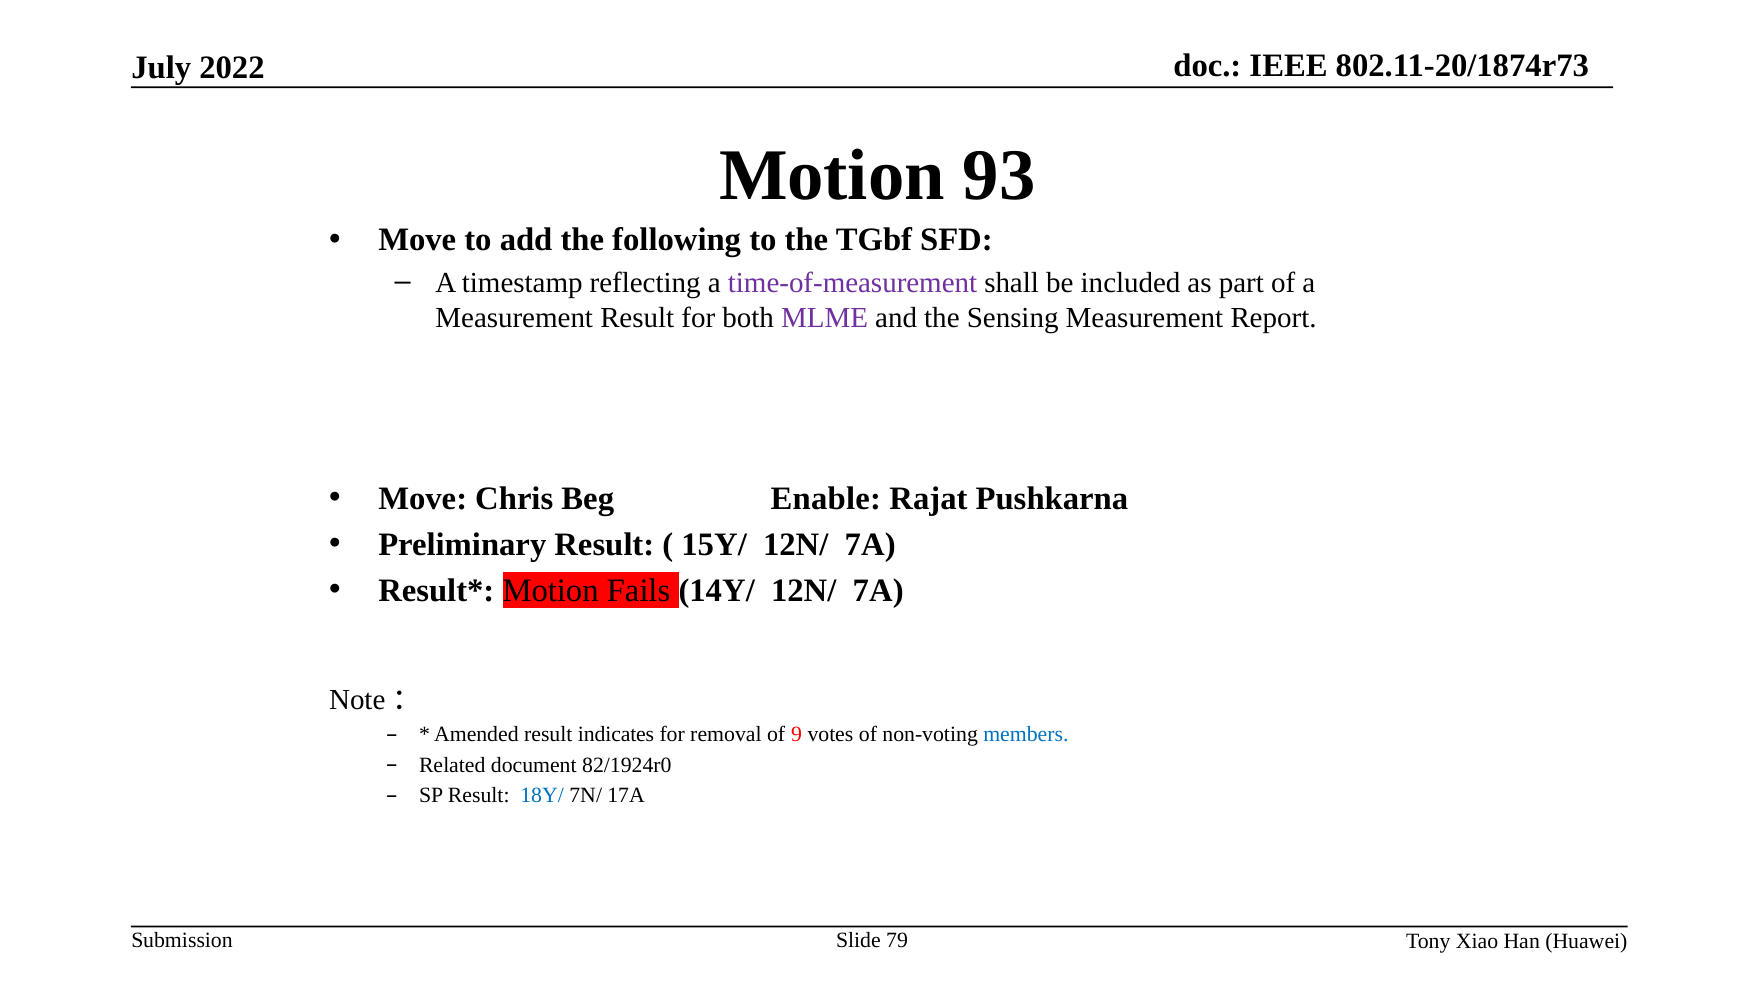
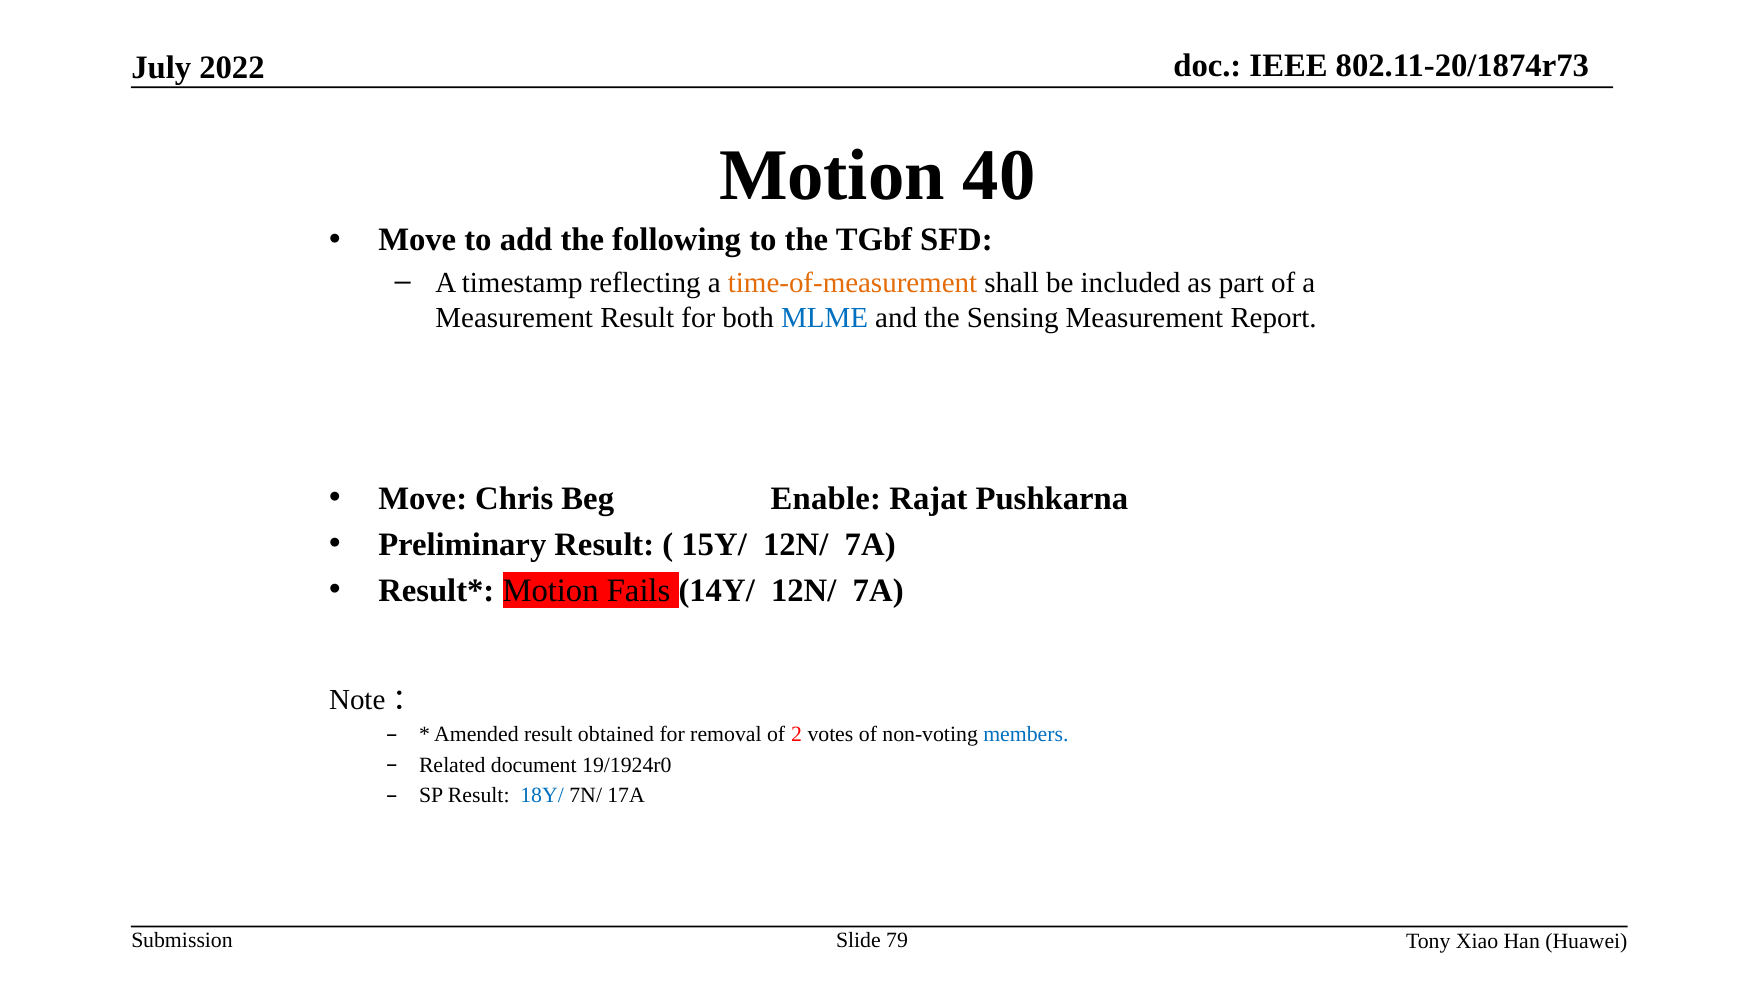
93: 93 -> 40 (999, 175)
time-of-measurement colour: purple -> orange (853, 283)
MLME colour: purple -> blue (825, 317)
indicates: indicates -> obtained (616, 735)
9: 9 -> 2 (797, 735)
82/1924r0: 82/1924r0 -> 19/1924r0 (627, 765)
